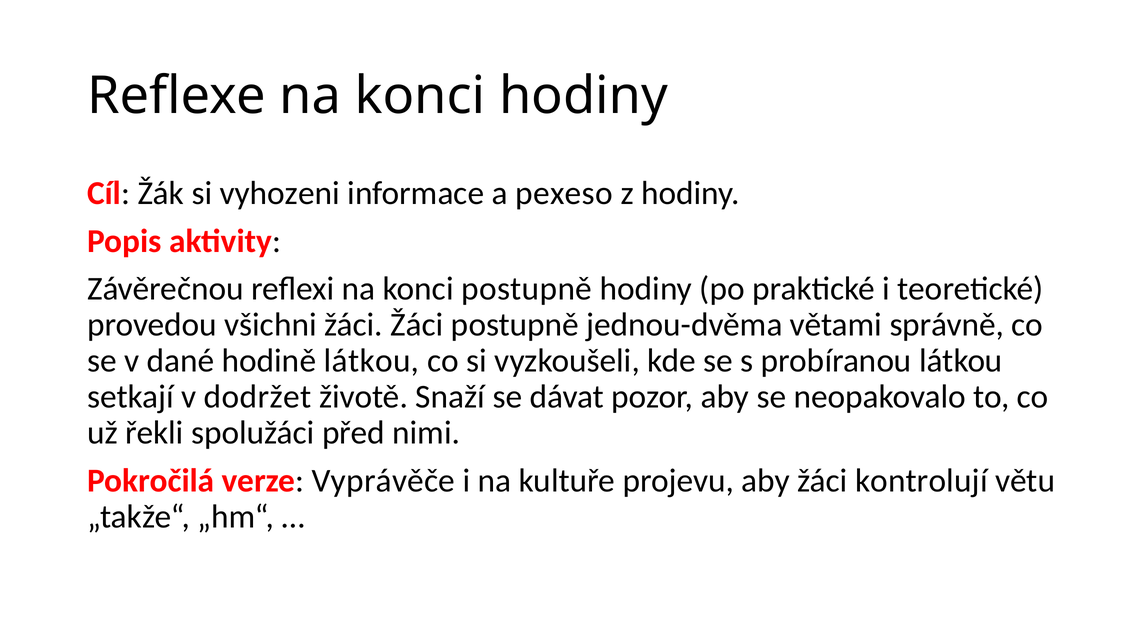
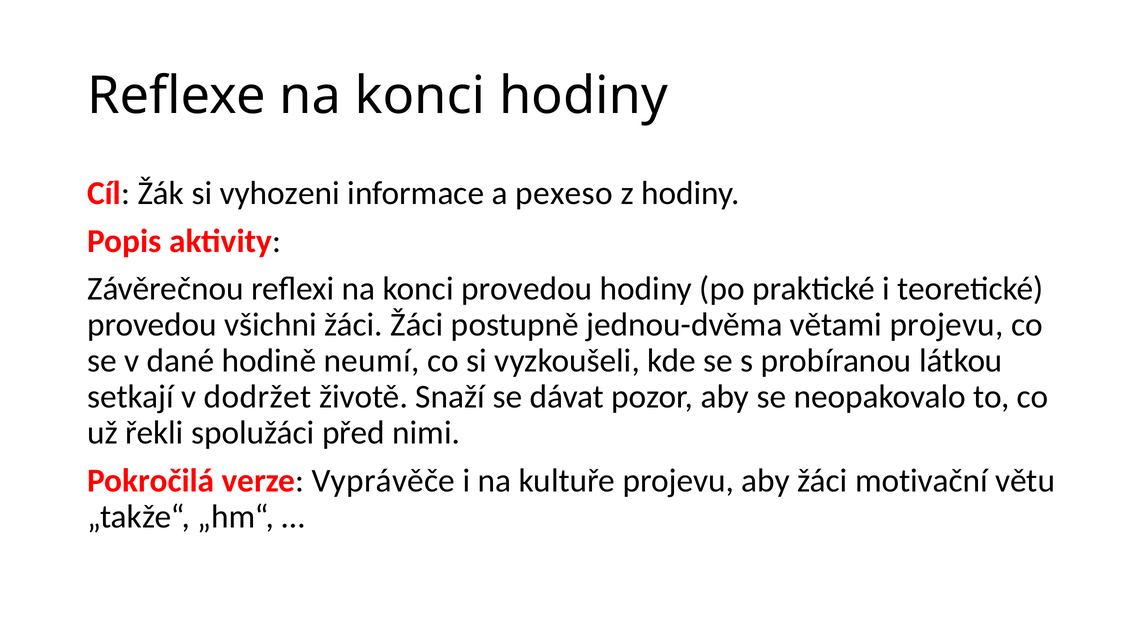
konci postupně: postupně -> provedou (527, 289)
větami správně: správně -> projevu (947, 325)
hodině látkou: látkou -> neumí (372, 361)
kontrolují: kontrolují -> motivační (921, 481)
